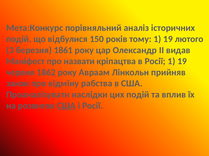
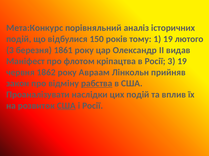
назвати: назвати -> флотом (79, 62)
Росії 1: 1 -> 3 (171, 62)
рабства underline: none -> present (97, 84)
